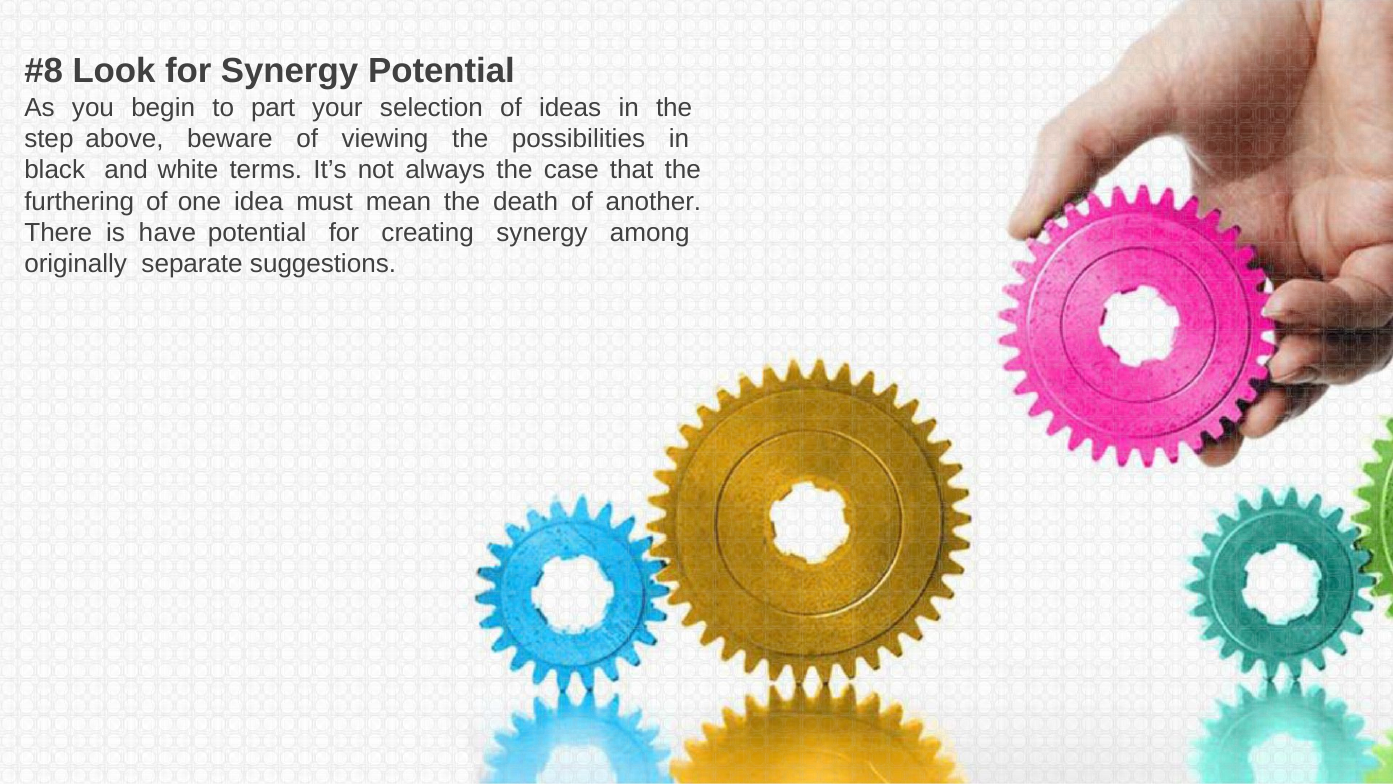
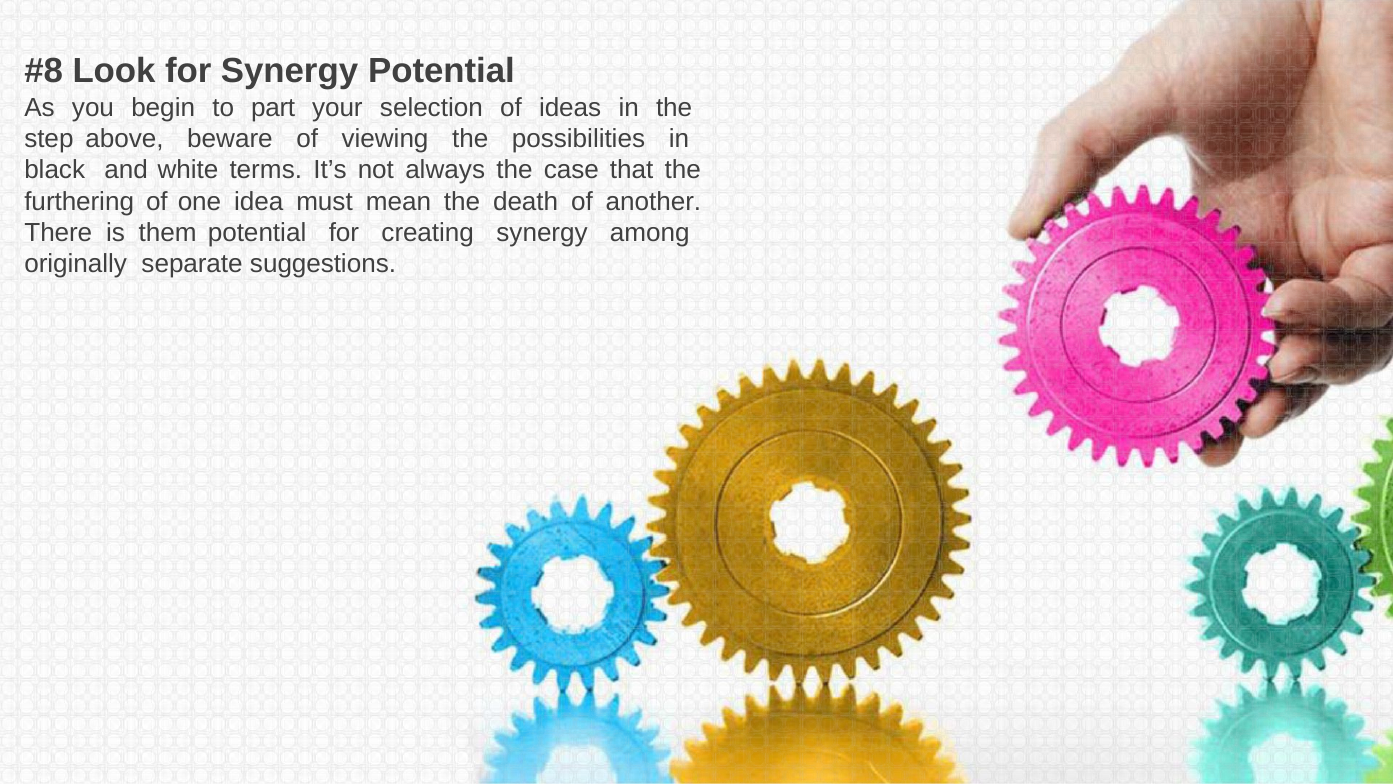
have: have -> them (168, 233)
